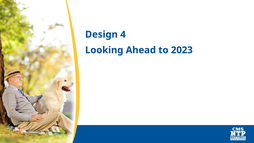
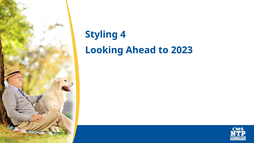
Design: Design -> Styling (101, 34)
